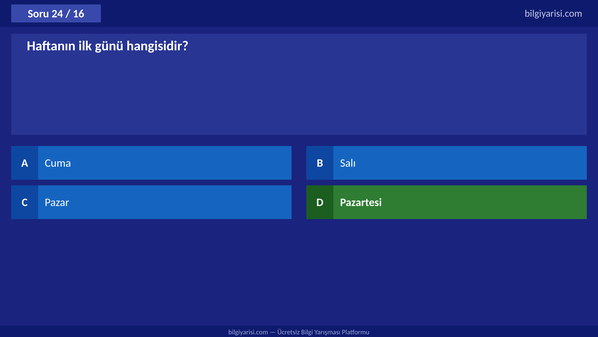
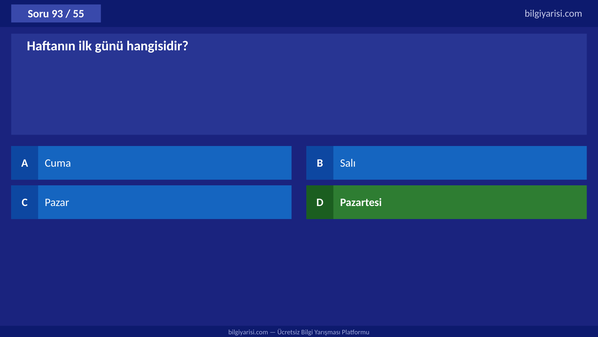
24: 24 -> 93 (57, 14)
16: 16 -> 55 (79, 14)
